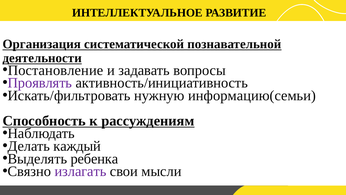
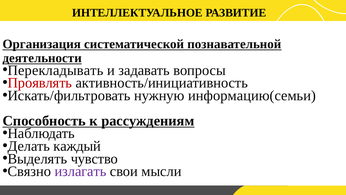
Постановление: Постановление -> Перекладывать (56, 70)
Проявлять colour: purple -> red (40, 83)
ребенка: ребенка -> чувство (94, 158)
